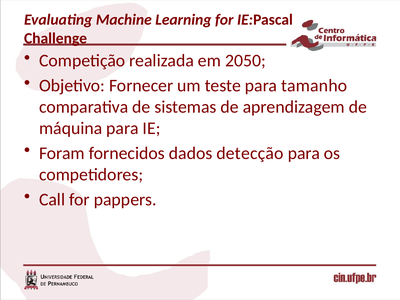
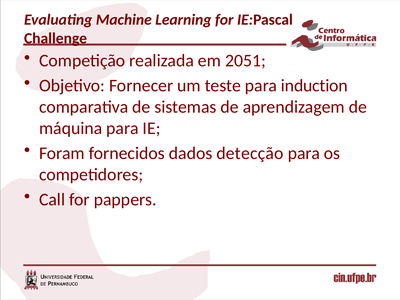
2050: 2050 -> 2051 (245, 61)
tamanho: tamanho -> induction (314, 86)
